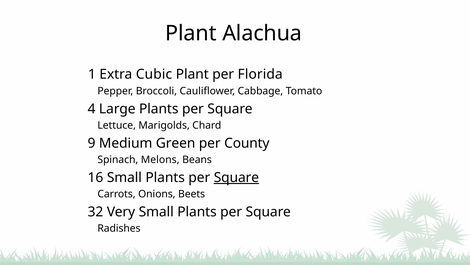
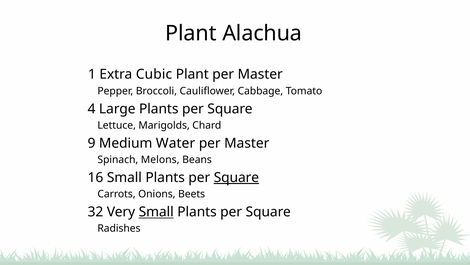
Plant per Florida: Florida -> Master (260, 74)
Green: Green -> Water (176, 143)
County: County -> Master (247, 143)
Small underline: none -> present (156, 212)
